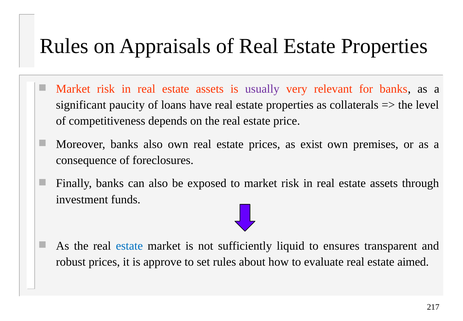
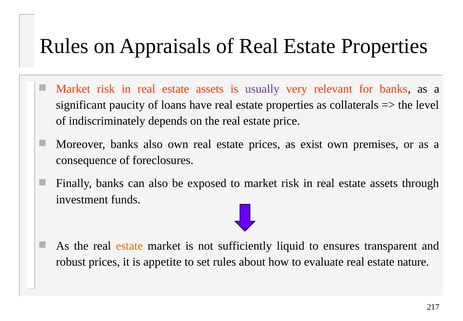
competitiveness: competitiveness -> indiscriminately (107, 121)
estate colour: blue -> orange (129, 245)
approve: approve -> appetite (162, 262)
aimed: aimed -> nature (413, 262)
